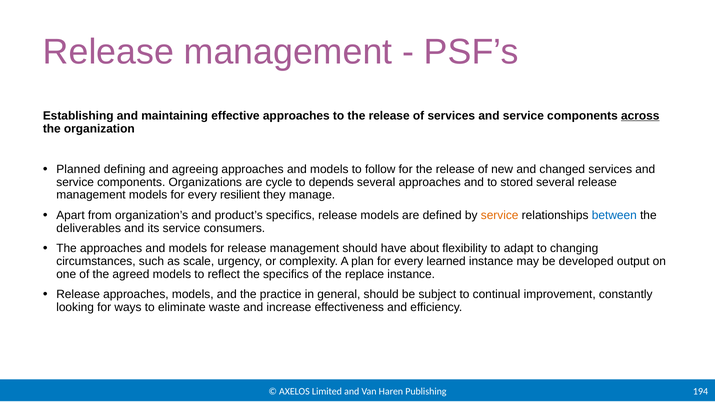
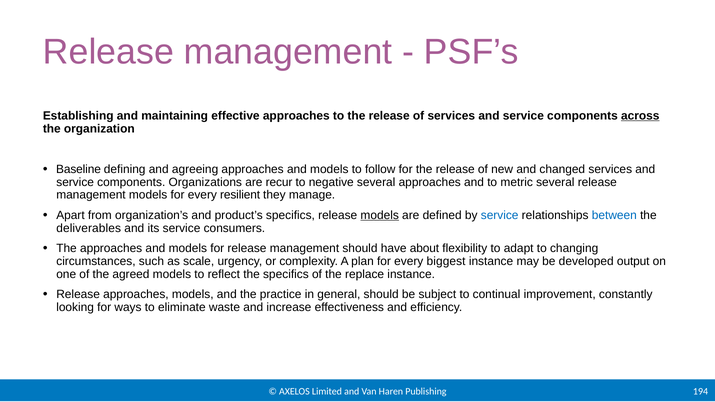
Planned: Planned -> Baseline (78, 169)
cycle: cycle -> recur (279, 182)
depends: depends -> negative (331, 182)
stored: stored -> metric (517, 182)
models underline: none -> present (380, 215)
service colour: orange -> blue (500, 215)
learned: learned -> biggest (446, 261)
